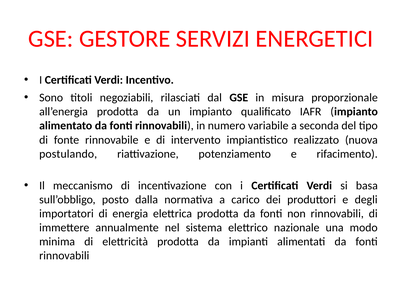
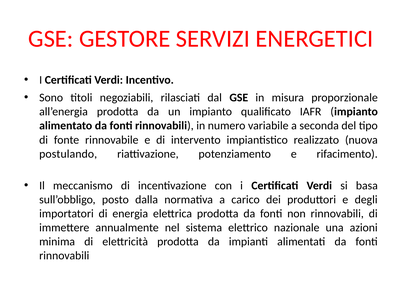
modo: modo -> azioni (364, 228)
